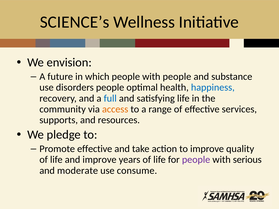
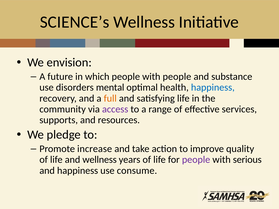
disorders people: people -> mental (110, 88)
full colour: blue -> orange (110, 98)
access colour: orange -> purple (115, 109)
Promote effective: effective -> increase (95, 149)
and improve: improve -> wellness (100, 160)
and moderate: moderate -> happiness (78, 171)
